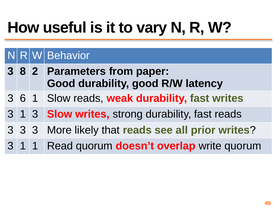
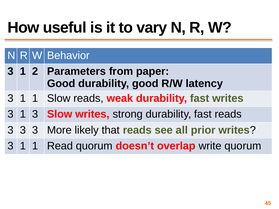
8: 8 -> 1 (23, 71)
6: 6 -> 1 (23, 98)
